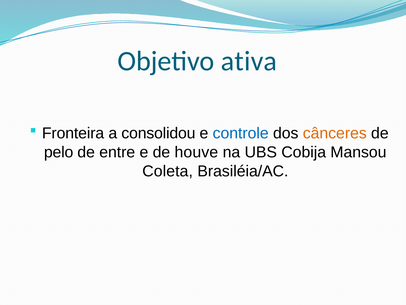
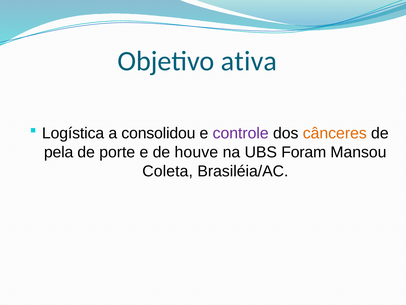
Fronteira: Fronteira -> Logística (73, 133)
controle colour: blue -> purple (241, 133)
pelo: pelo -> pela (59, 152)
entre: entre -> porte (117, 152)
Cobija: Cobija -> Foram (304, 152)
